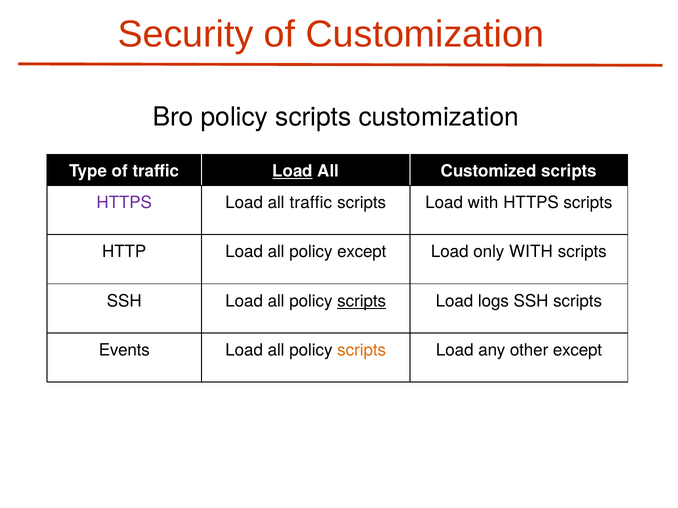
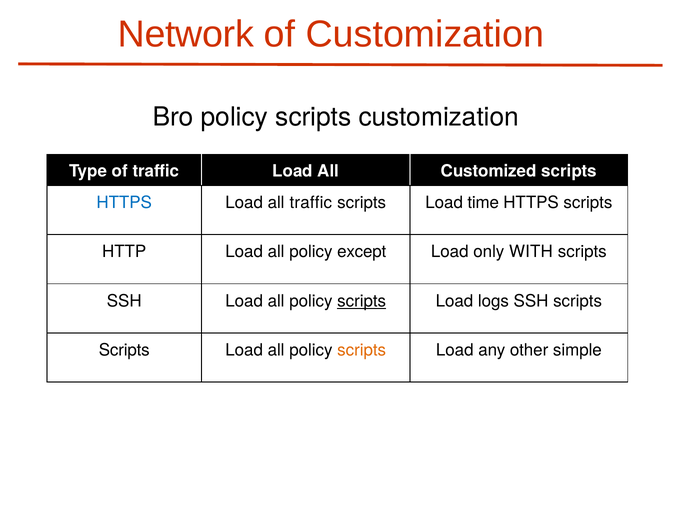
Security: Security -> Network (186, 34)
Load underline: present -> none (293, 171)
HTTPS colour: purple -> blue (124, 203)
Load with: with -> time (483, 203)
Events: Events -> Scripts (124, 350)
other except: except -> simple (577, 350)
